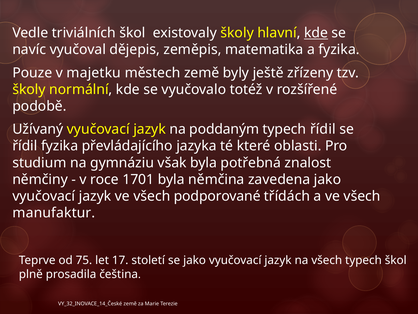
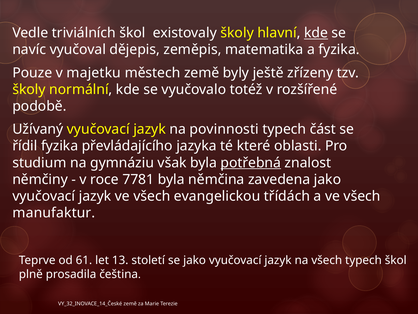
poddaným: poddaným -> povinnosti (224, 129)
typech řídil: řídil -> část (323, 129)
potřebná underline: none -> present (251, 162)
1701: 1701 -> 7781 (138, 179)
podporované: podporované -> evangelickou (217, 196)
75: 75 -> 61 (84, 260)
17: 17 -> 13 (120, 260)
